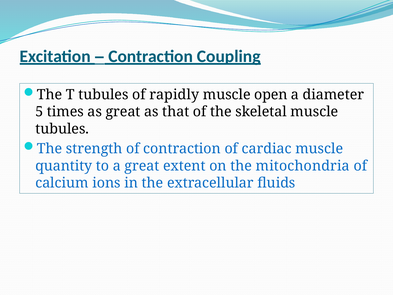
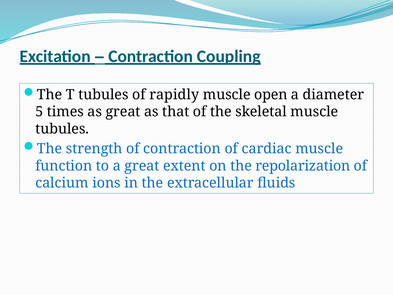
quantity: quantity -> function (64, 166)
mitochondria: mitochondria -> repolarization (303, 166)
